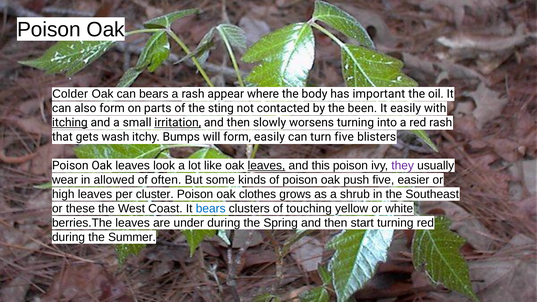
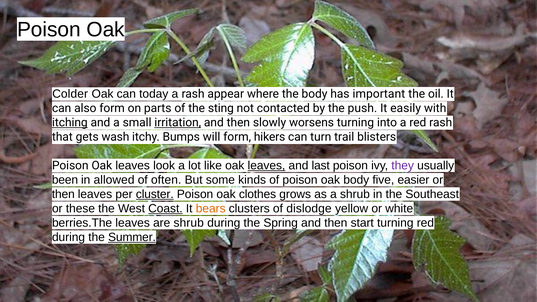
can bears: bears -> today (154, 94)
been: been -> push (362, 108)
form easily: easily -> hikers (270, 137)
turn five: five -> trail (344, 137)
this: this -> last (321, 166)
wear: wear -> been (65, 180)
oak push: push -> body (356, 180)
high: high -> then (63, 194)
cluster underline: none -> present (155, 194)
Coast underline: none -> present (165, 209)
bears colour: blue -> orange (211, 209)
touching: touching -> dislodge (309, 209)
are under: under -> shrub (189, 223)
Summer underline: none -> present (132, 237)
